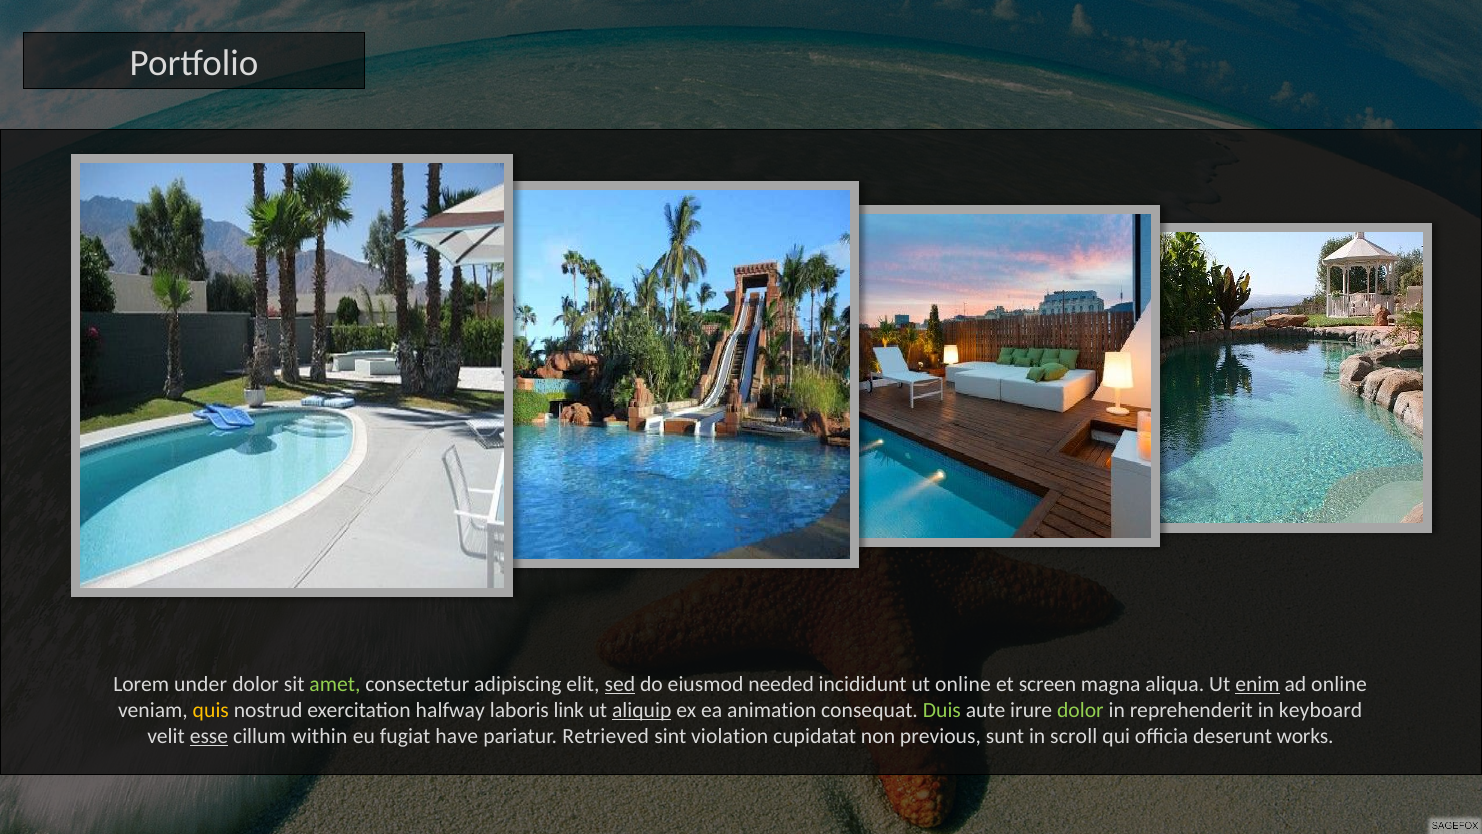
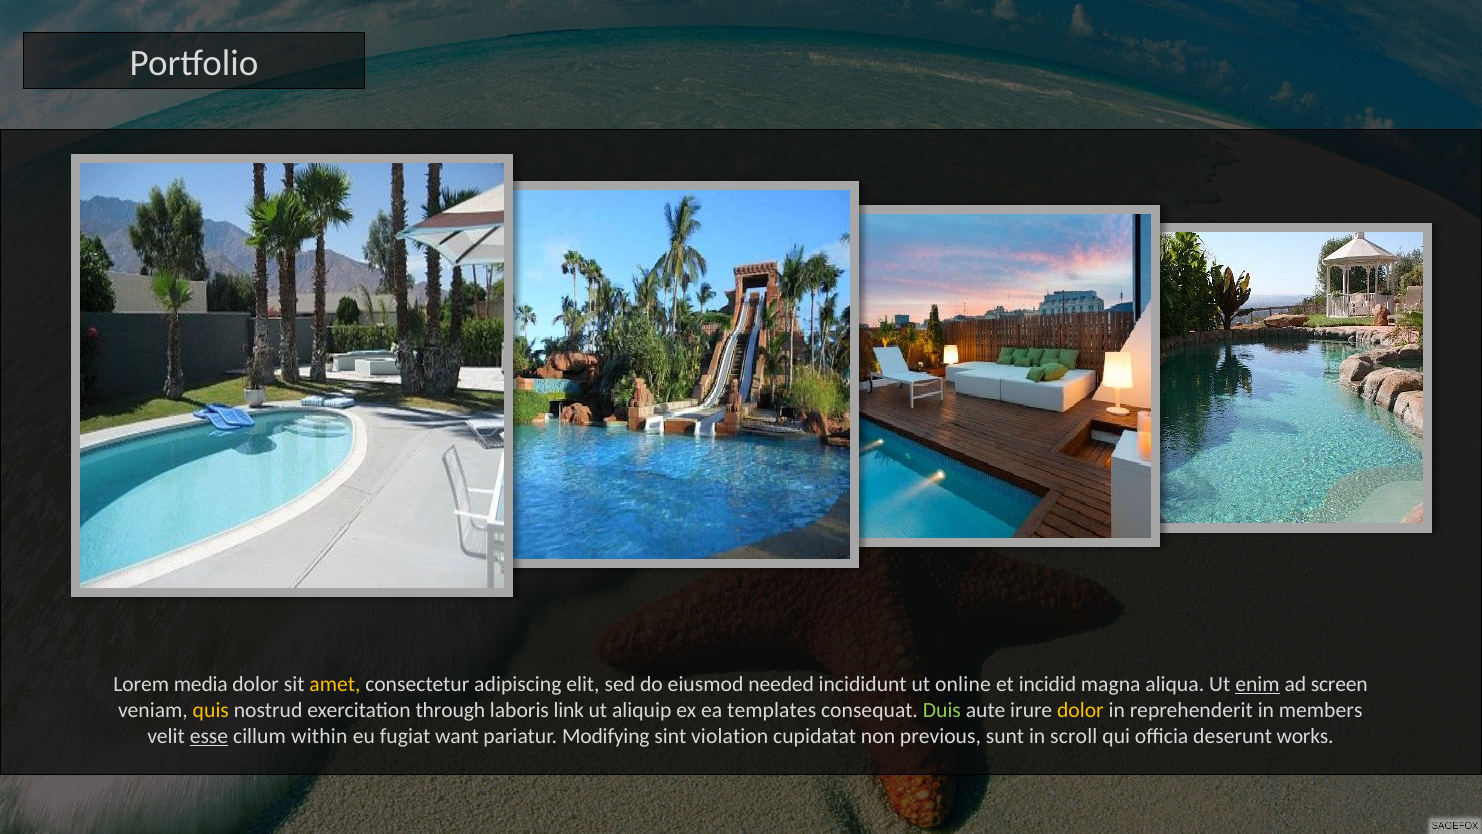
under: under -> media (201, 684)
amet colour: light green -> yellow (335, 684)
sed underline: present -> none (620, 684)
screen: screen -> incidid (1047, 684)
ad online: online -> screen (1339, 684)
halfway: halfway -> through (450, 710)
aliquip underline: present -> none (642, 710)
animation: animation -> templates (772, 710)
dolor colour: light green -> yellow (1080, 710)
keyboard: keyboard -> members (1321, 710)
have: have -> want (457, 736)
Retrieved: Retrieved -> Modifying (606, 736)
